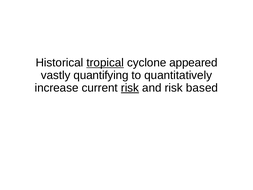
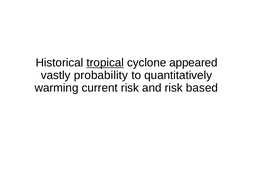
quantifying: quantifying -> probability (101, 75)
increase: increase -> warming (57, 88)
risk underline: present -> none (130, 88)
